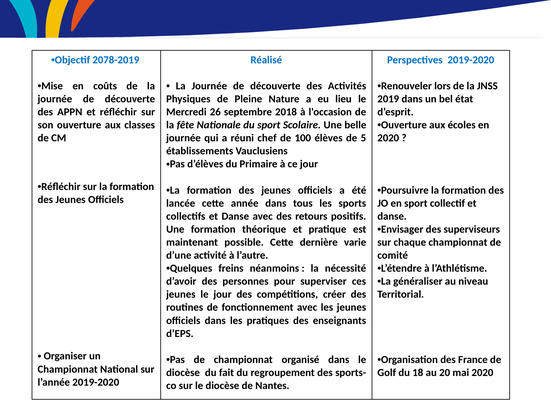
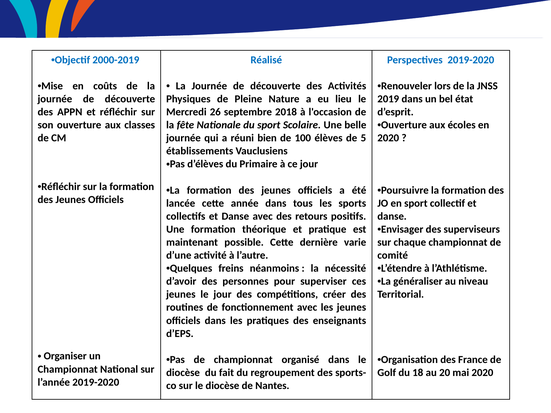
2078-2019: 2078-2019 -> 2000-2019 (116, 60)
chef: chef -> bien (267, 138)
